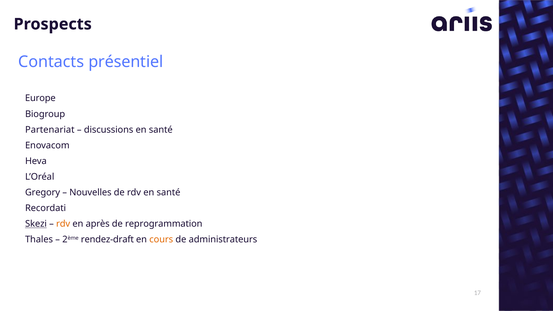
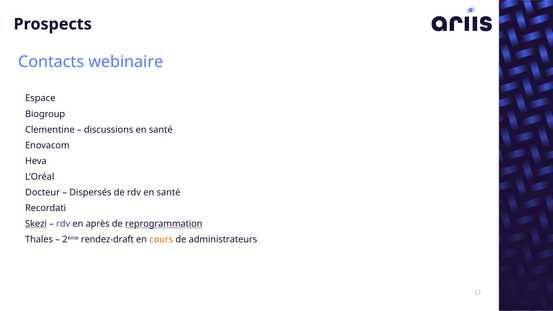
présentiel: présentiel -> webinaire (126, 62)
Europe: Europe -> Espace (40, 98)
Partenariat: Partenariat -> Clementine (50, 130)
Gregory: Gregory -> Docteur (43, 193)
Nouvelles: Nouvelles -> Dispersés (90, 193)
rdv colour: orange -> purple (63, 224)
reprogrammation underline: none -> present (164, 224)
